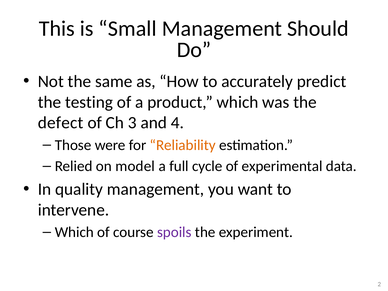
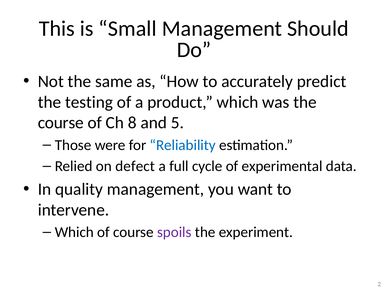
defect: defect -> course (61, 123)
3: 3 -> 8 (132, 123)
4: 4 -> 5 (177, 123)
Reliability colour: orange -> blue (183, 145)
model: model -> defect (135, 166)
